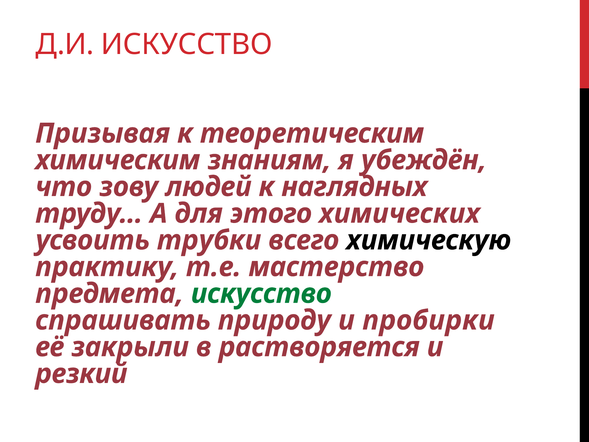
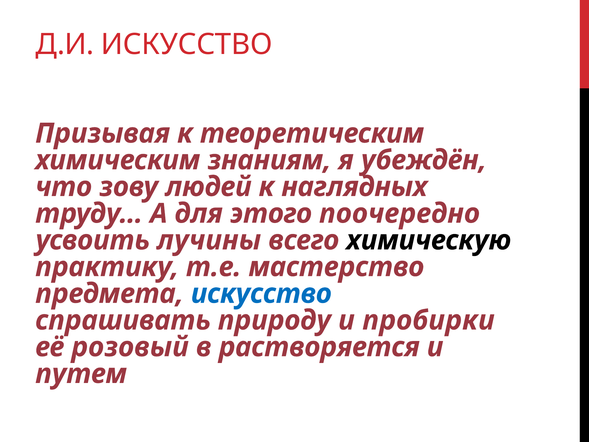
химических: химических -> поочередно (400, 213)
трубки: трубки -> лучины (209, 240)
искусство colour: green -> blue (261, 293)
закрыли: закрыли -> розовый (130, 347)
резкий: резкий -> путем (81, 374)
